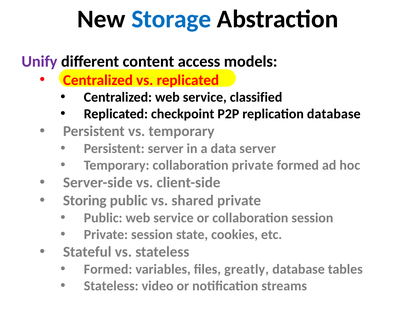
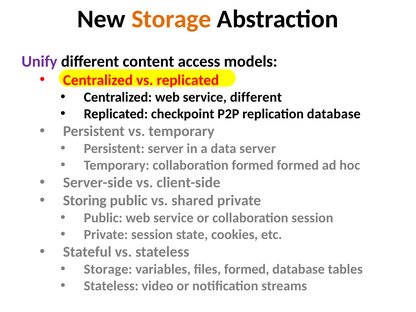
Storage colour: blue -> orange (171, 19)
service classified: classified -> different (256, 97)
collaboration private: private -> formed (253, 165)
Formed: Formed -> Storage (108, 269)
files greatly: greatly -> formed (247, 269)
